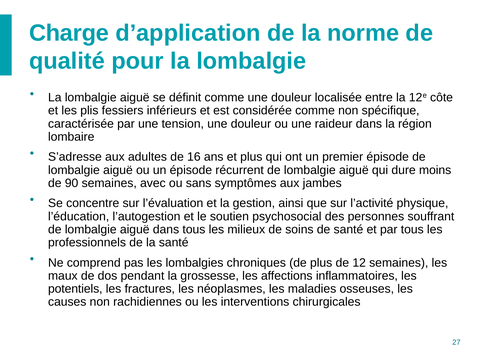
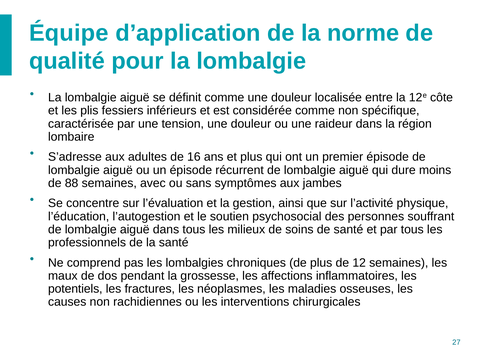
Charge: Charge -> Équipe (69, 33)
90: 90 -> 88 (72, 183)
